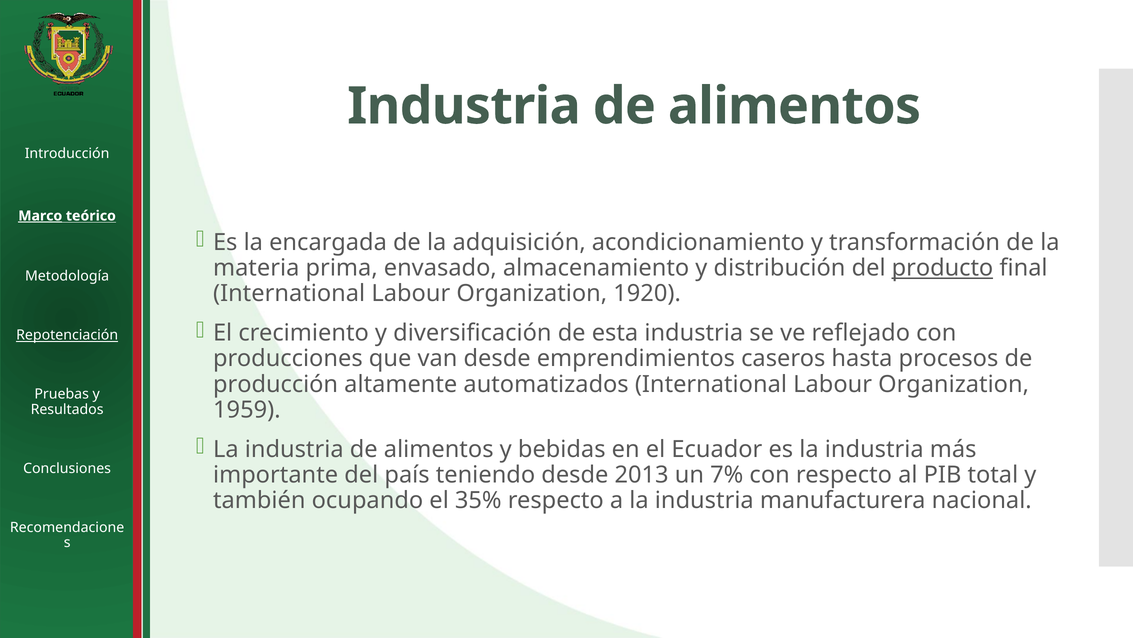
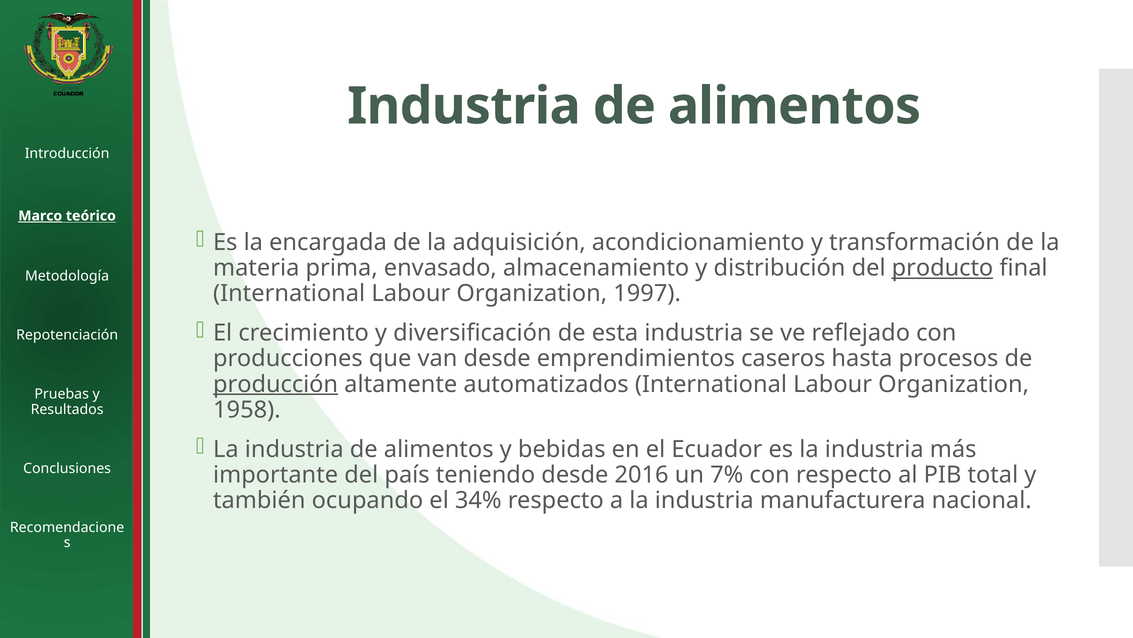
1920: 1920 -> 1997 (647, 293)
Repotenciación underline: present -> none (67, 335)
producción underline: none -> present (276, 384)
1959: 1959 -> 1958 (247, 409)
2013: 2013 -> 2016 (642, 474)
35%: 35% -> 34% (478, 500)
